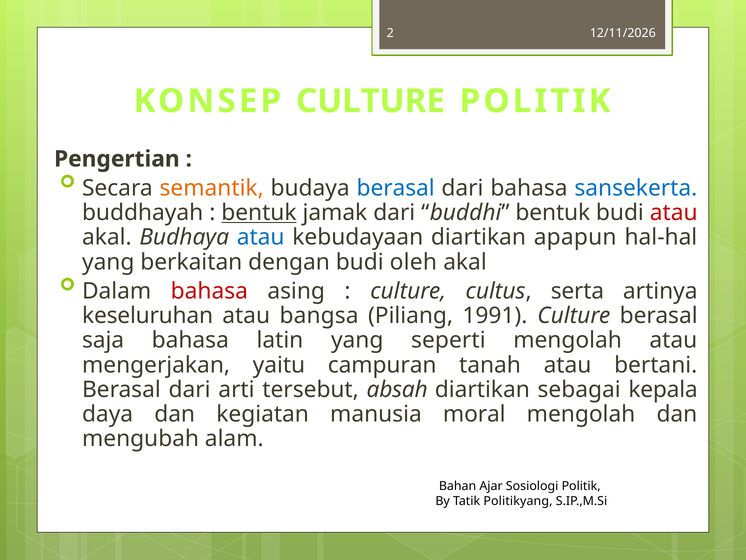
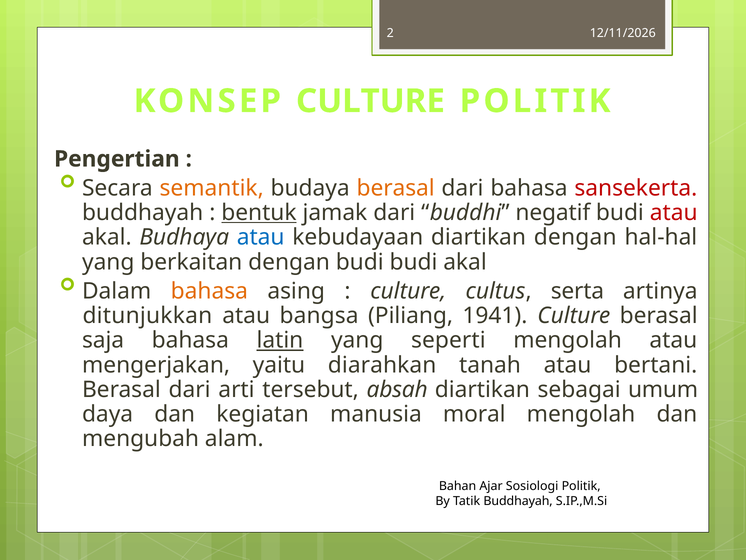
berasal colour: blue -> orange (396, 188)
sansekerta colour: blue -> red (636, 188)
buddhi bentuk: bentuk -> negatif (553, 213)
diartikan apapun: apapun -> dengan (575, 237)
budi oleh: oleh -> budi (414, 262)
bahasa colour: red -> orange (209, 291)
keseluruhan: keseluruhan -> ditunjukkan (147, 315)
1991: 1991 -> 1941 (495, 315)
latin underline: none -> present (280, 340)
campuran: campuran -> diarahkan (382, 365)
kepala: kepala -> umum (663, 389)
Tatik Politikyang: Politikyang -> Buddhayah (518, 501)
